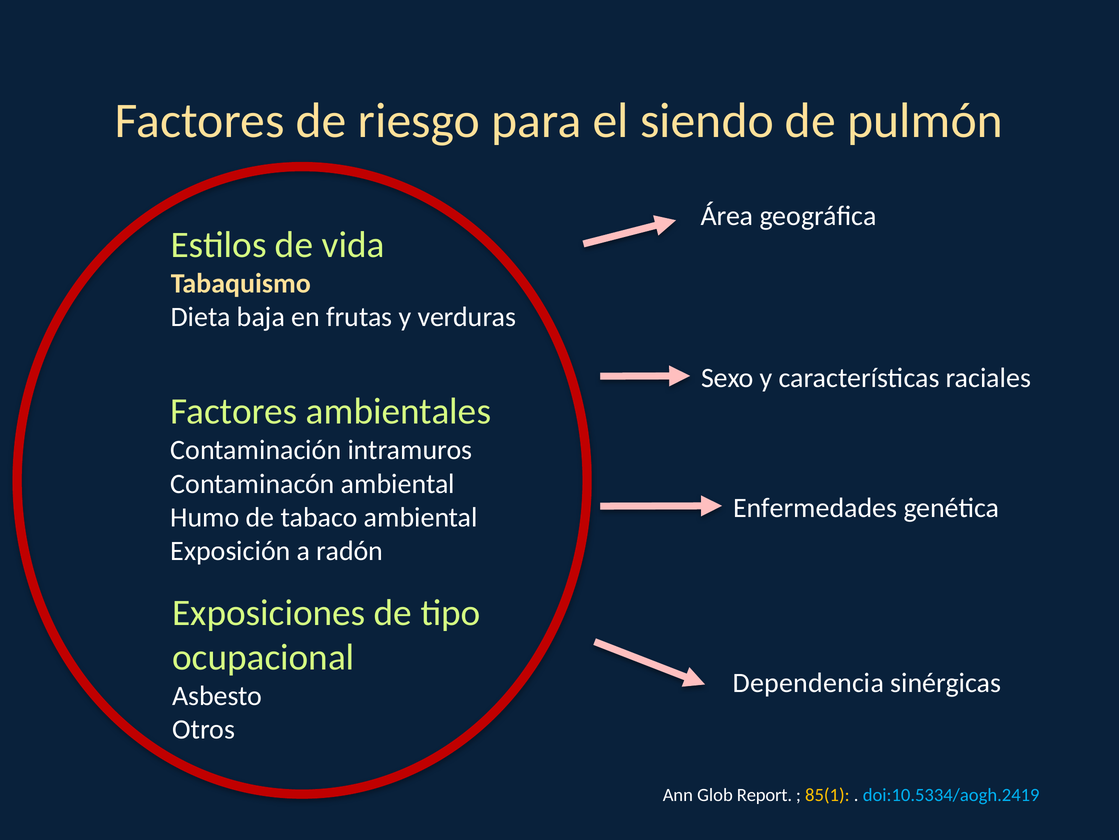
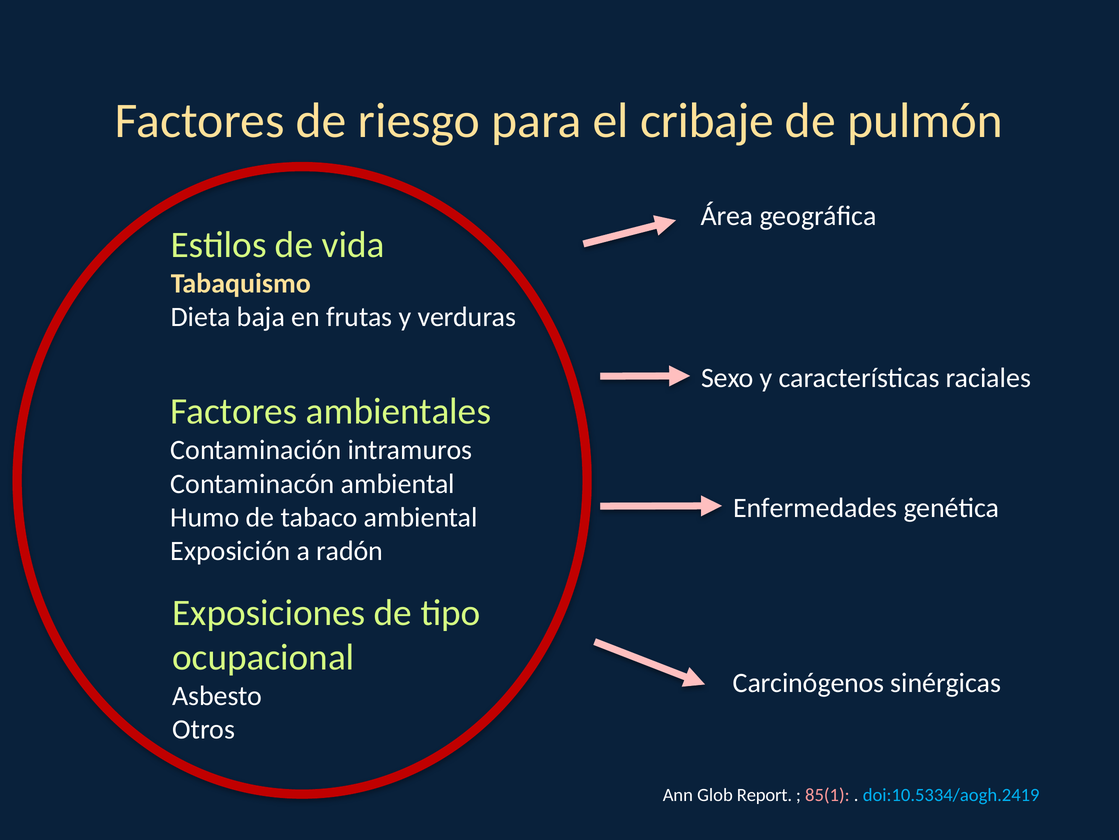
siendo: siendo -> cribaje (707, 121)
Dependencia: Dependencia -> Carcinógenos (809, 682)
85(1 colour: yellow -> pink (827, 795)
